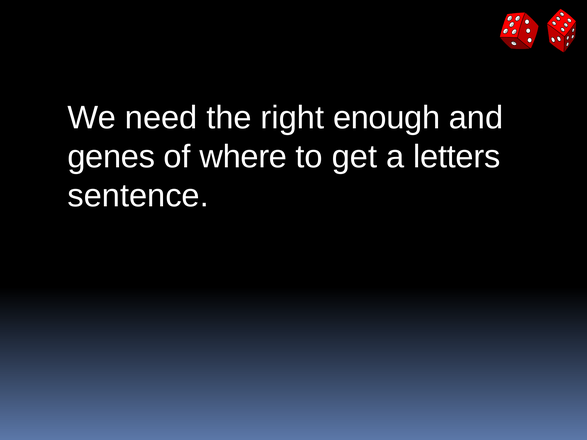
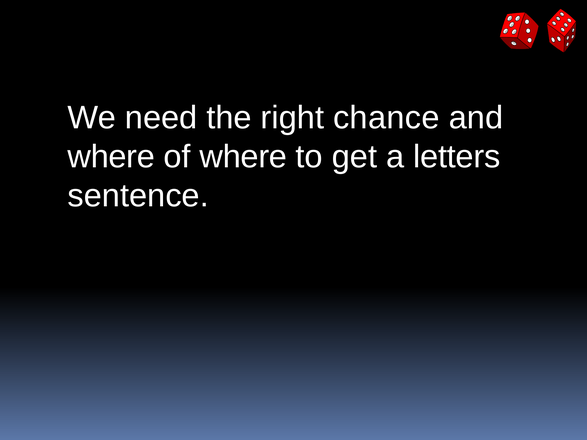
enough: enough -> chance (386, 118)
genes: genes -> where (111, 157)
